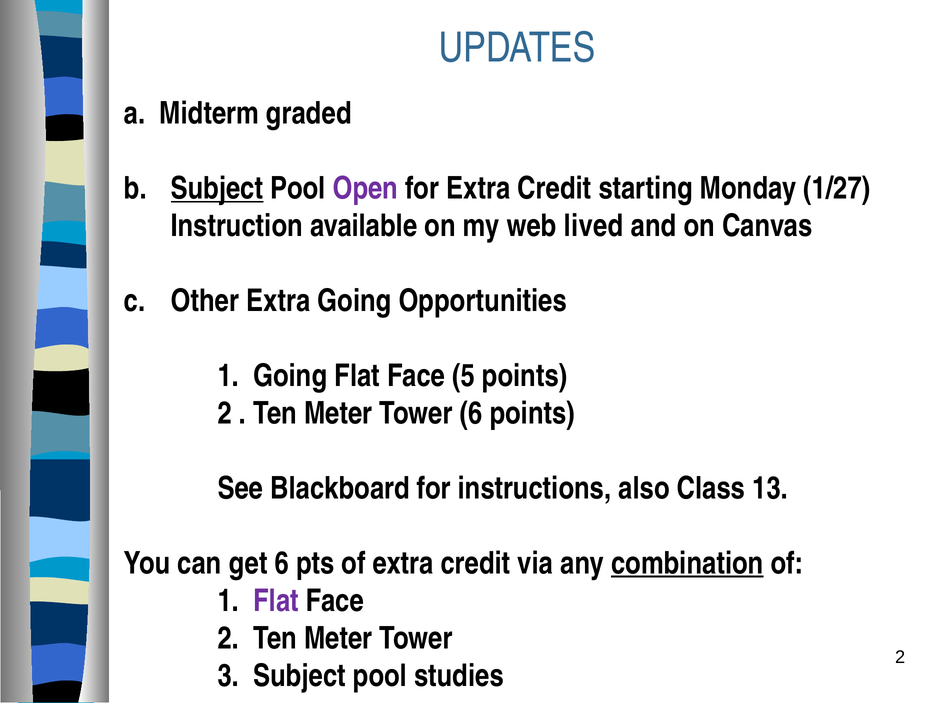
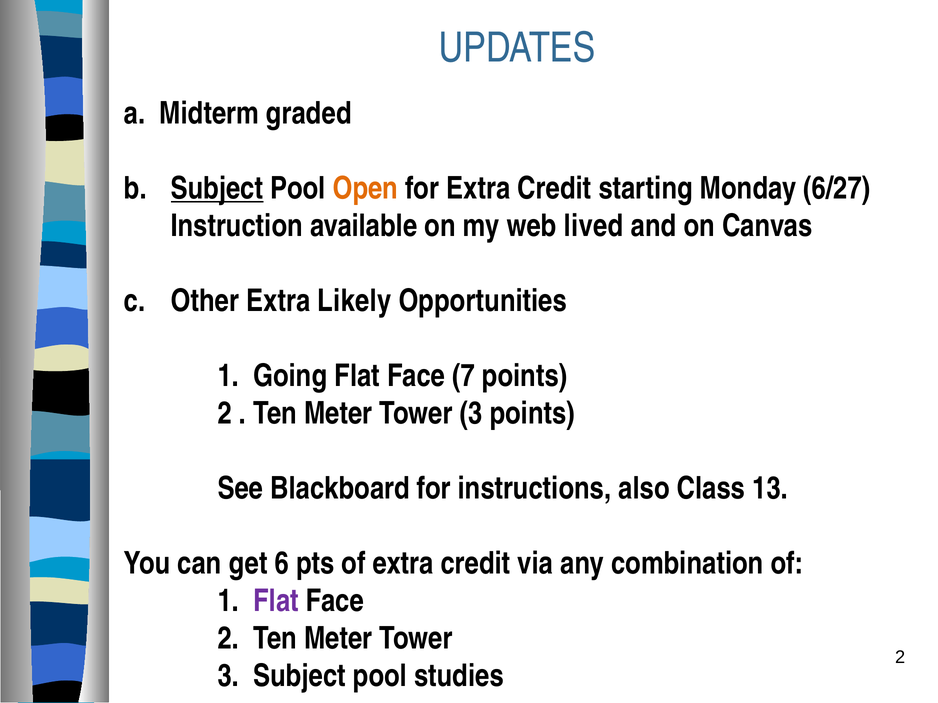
Open colour: purple -> orange (365, 188)
1/27: 1/27 -> 6/27 (837, 188)
Extra Going: Going -> Likely (354, 301)
5: 5 -> 7 (464, 376)
6: 6 -> 3 (471, 414)
combination underline: present -> none (687, 564)
